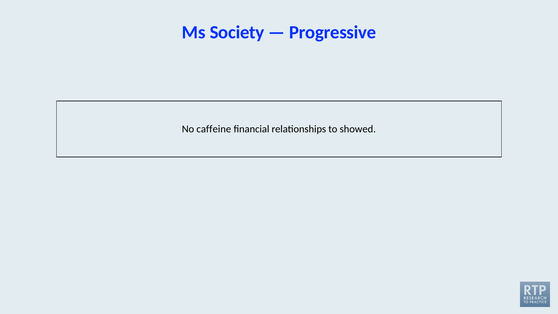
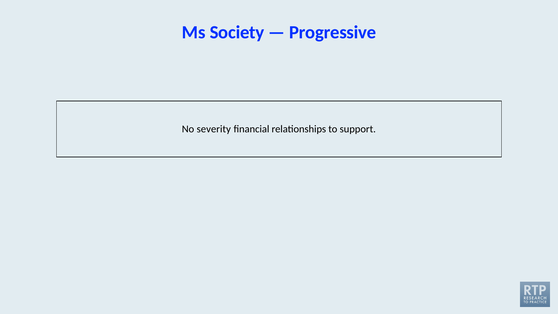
caffeine: caffeine -> severity (214, 129)
showed: showed -> support (358, 129)
